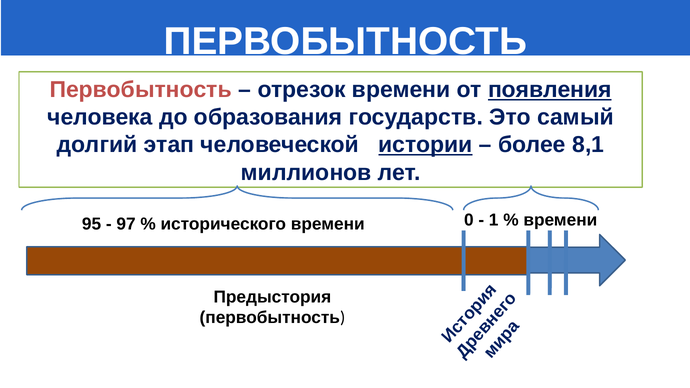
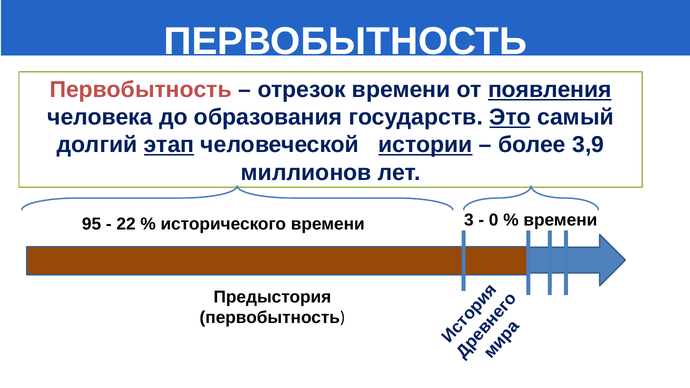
Это underline: none -> present (510, 117)
этап underline: none -> present (169, 145)
8,1: 8,1 -> 3,9 (588, 145)
97: 97 -> 22 (126, 224)
0: 0 -> 3 (469, 220)
1: 1 -> 0 (494, 220)
